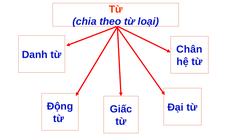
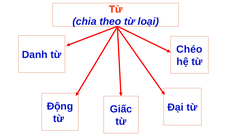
Chân: Chân -> Chéo (189, 49)
